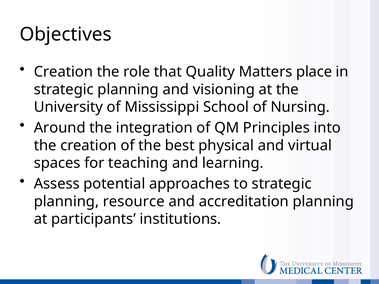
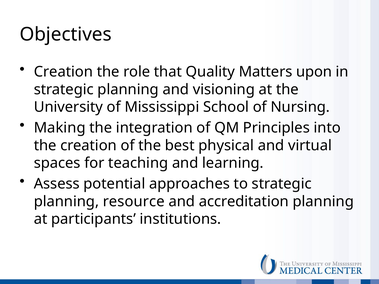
place: place -> upon (314, 72)
Around: Around -> Making (60, 128)
